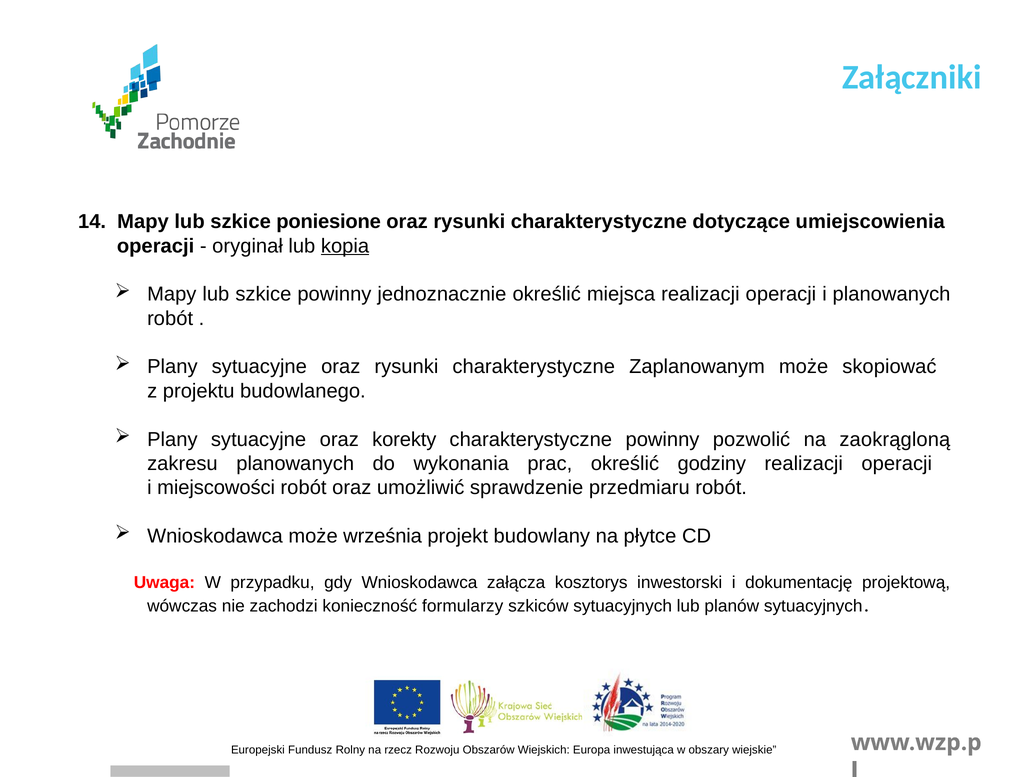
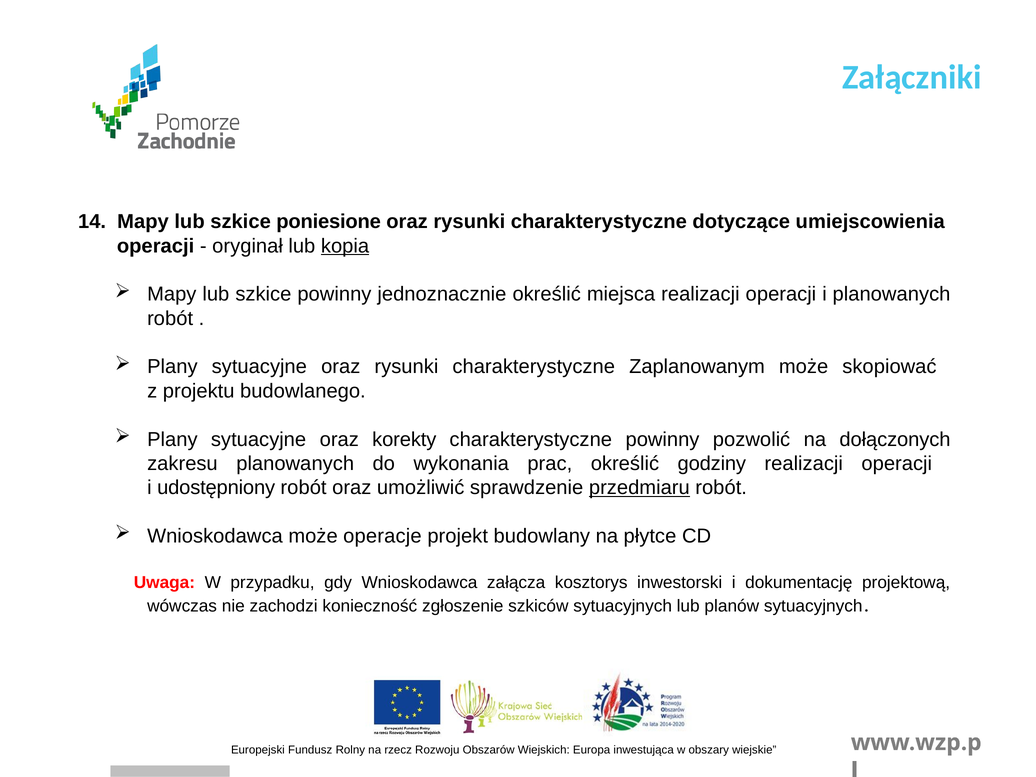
zaokrągloną: zaokrągloną -> dołączonych (895, 439)
miejscowości: miejscowości -> udostępniony (216, 488)
przedmiaru underline: none -> present (639, 488)
września: września -> operacje (382, 536)
formularzy: formularzy -> zgłoszenie (463, 606)
